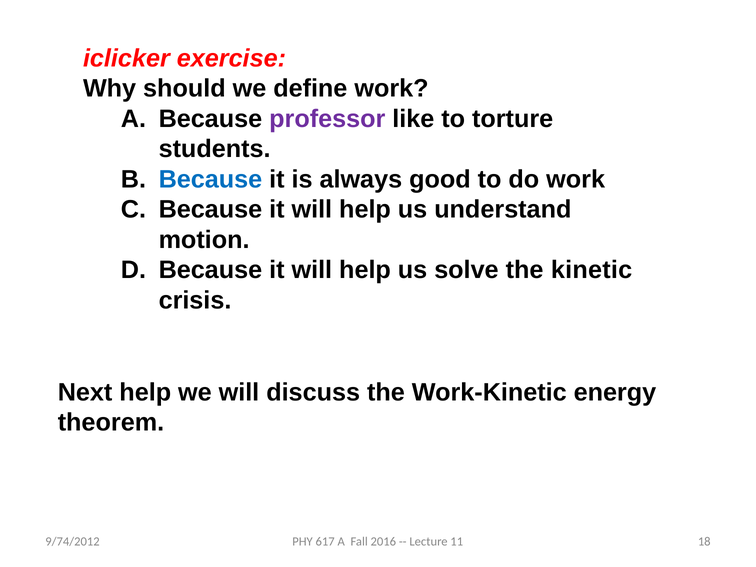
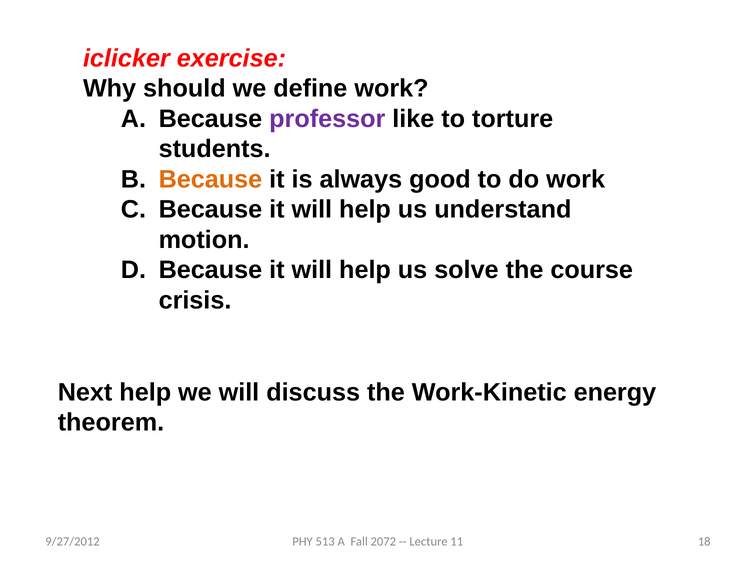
Because colour: blue -> orange (210, 179)
kinetic: kinetic -> course (592, 270)
617: 617 -> 513 (325, 541)
2016: 2016 -> 2072 (383, 541)
9/74/2012: 9/74/2012 -> 9/27/2012 (73, 541)
